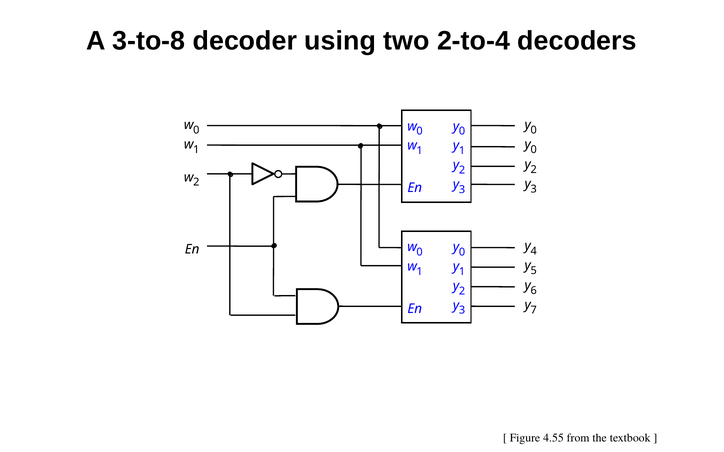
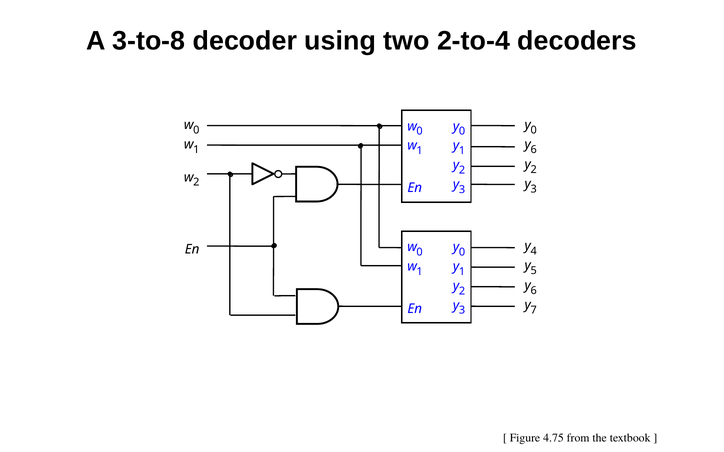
0: 0 -> 6 (534, 150)
4.55: 4.55 -> 4.75 (553, 438)
